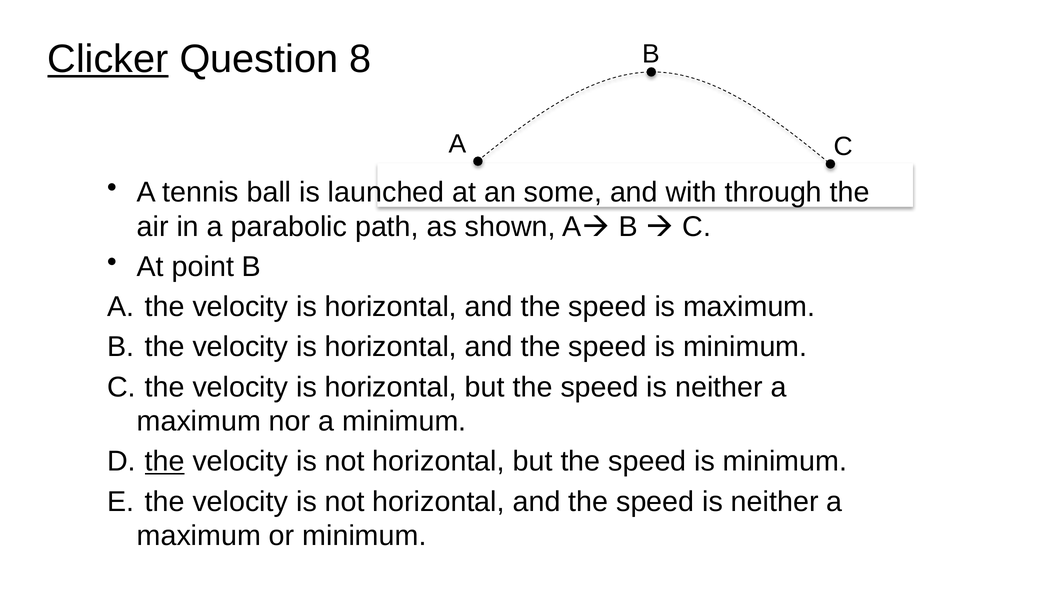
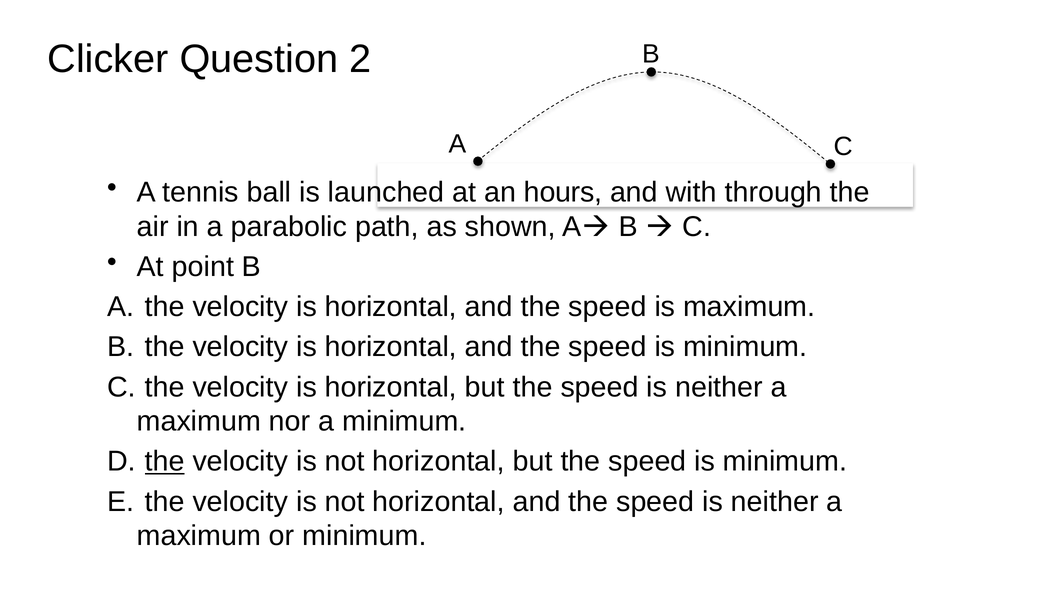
Clicker underline: present -> none (108, 59)
8: 8 -> 2 (360, 59)
some: some -> hours (563, 192)
